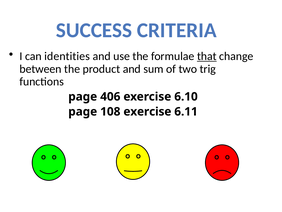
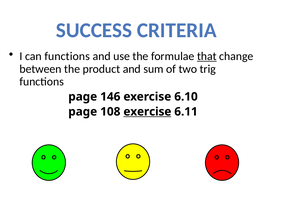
can identities: identities -> functions (67, 56)
406: 406 -> 146 (110, 96)
exercise underline: none -> present (147, 111)
